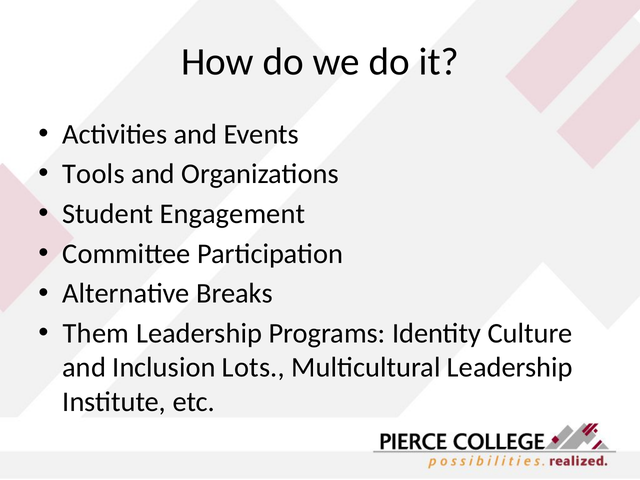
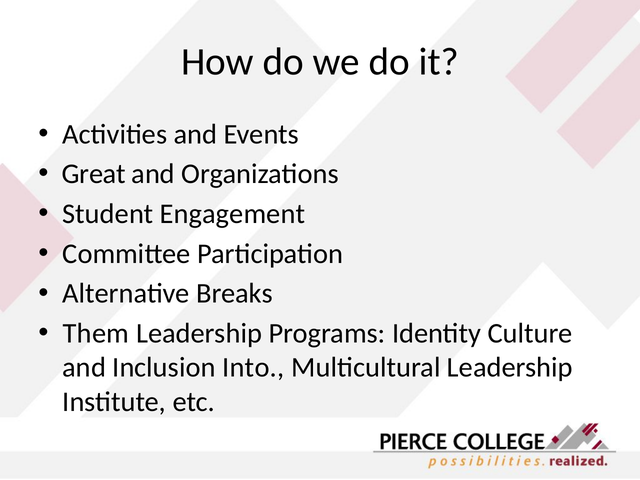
Tools: Tools -> Great (94, 174)
Lots: Lots -> Into (253, 368)
